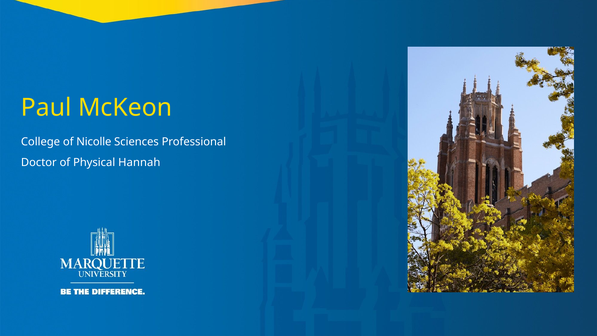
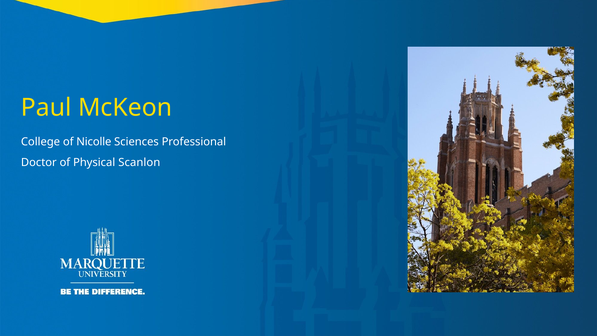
Hannah: Hannah -> Scanlon (139, 162)
